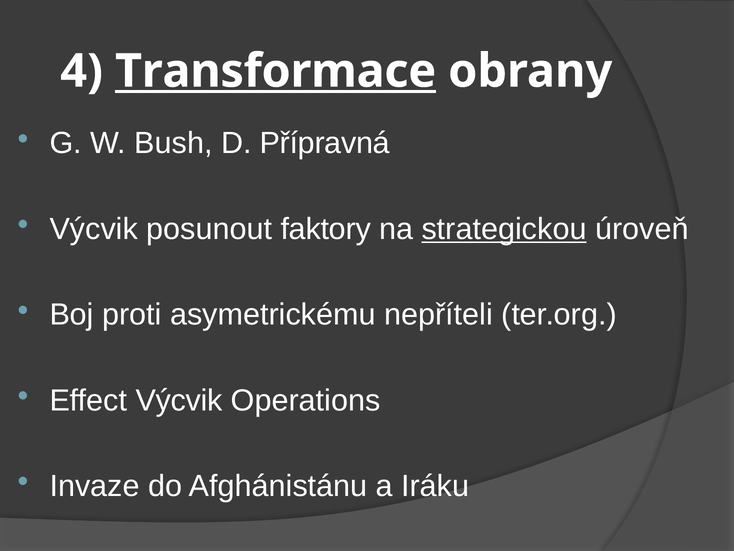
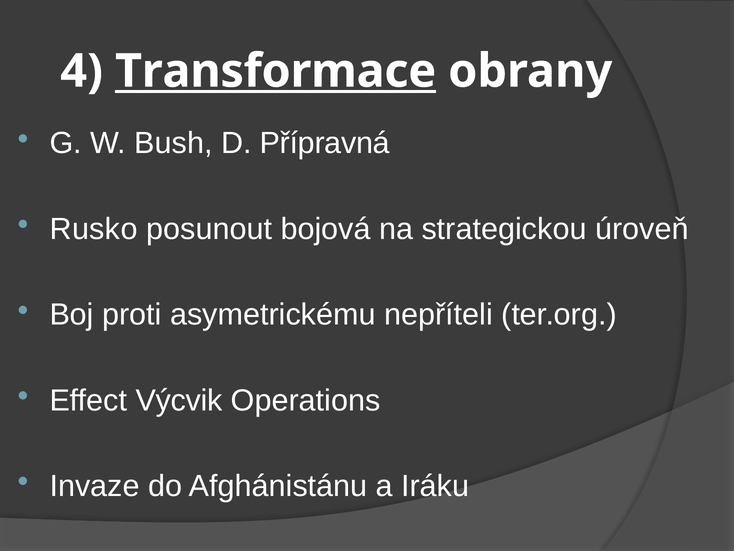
Výcvik: Výcvik -> Rusko (94, 229)
faktory: faktory -> bojová (326, 229)
strategickou underline: present -> none (504, 229)
